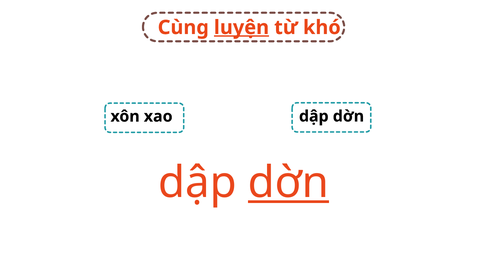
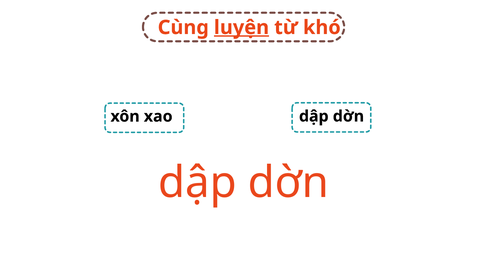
dờn underline: present -> none (288, 183)
